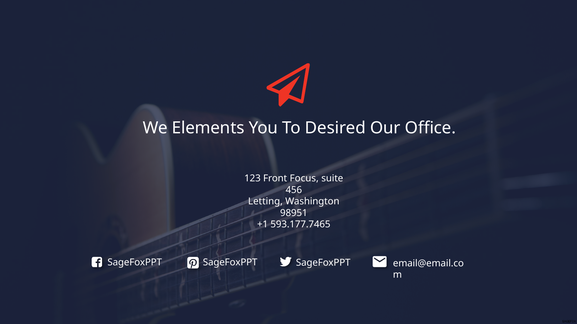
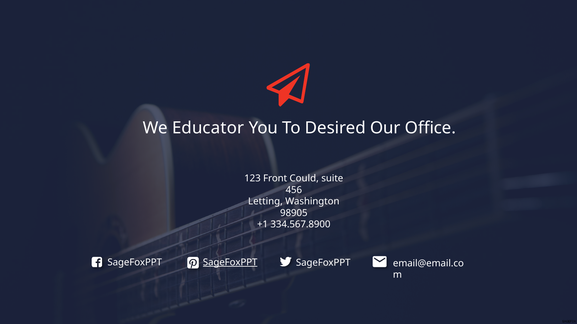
Elements: Elements -> Educator (208, 128)
Focus: Focus -> Could (304, 179)
98951: 98951 -> 98905 (294, 213)
593.177.7465: 593.177.7465 -> 334.567.8900 (300, 225)
SageFoxPPT underline: none -> present (230, 263)
